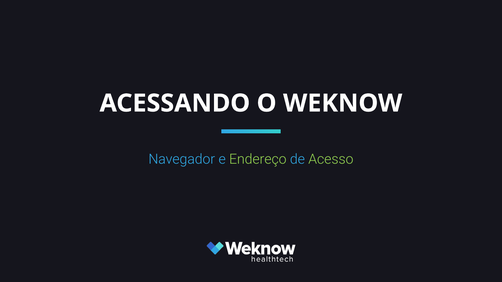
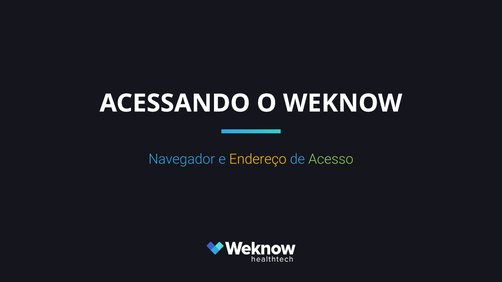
Endereço colour: light green -> yellow (258, 159)
